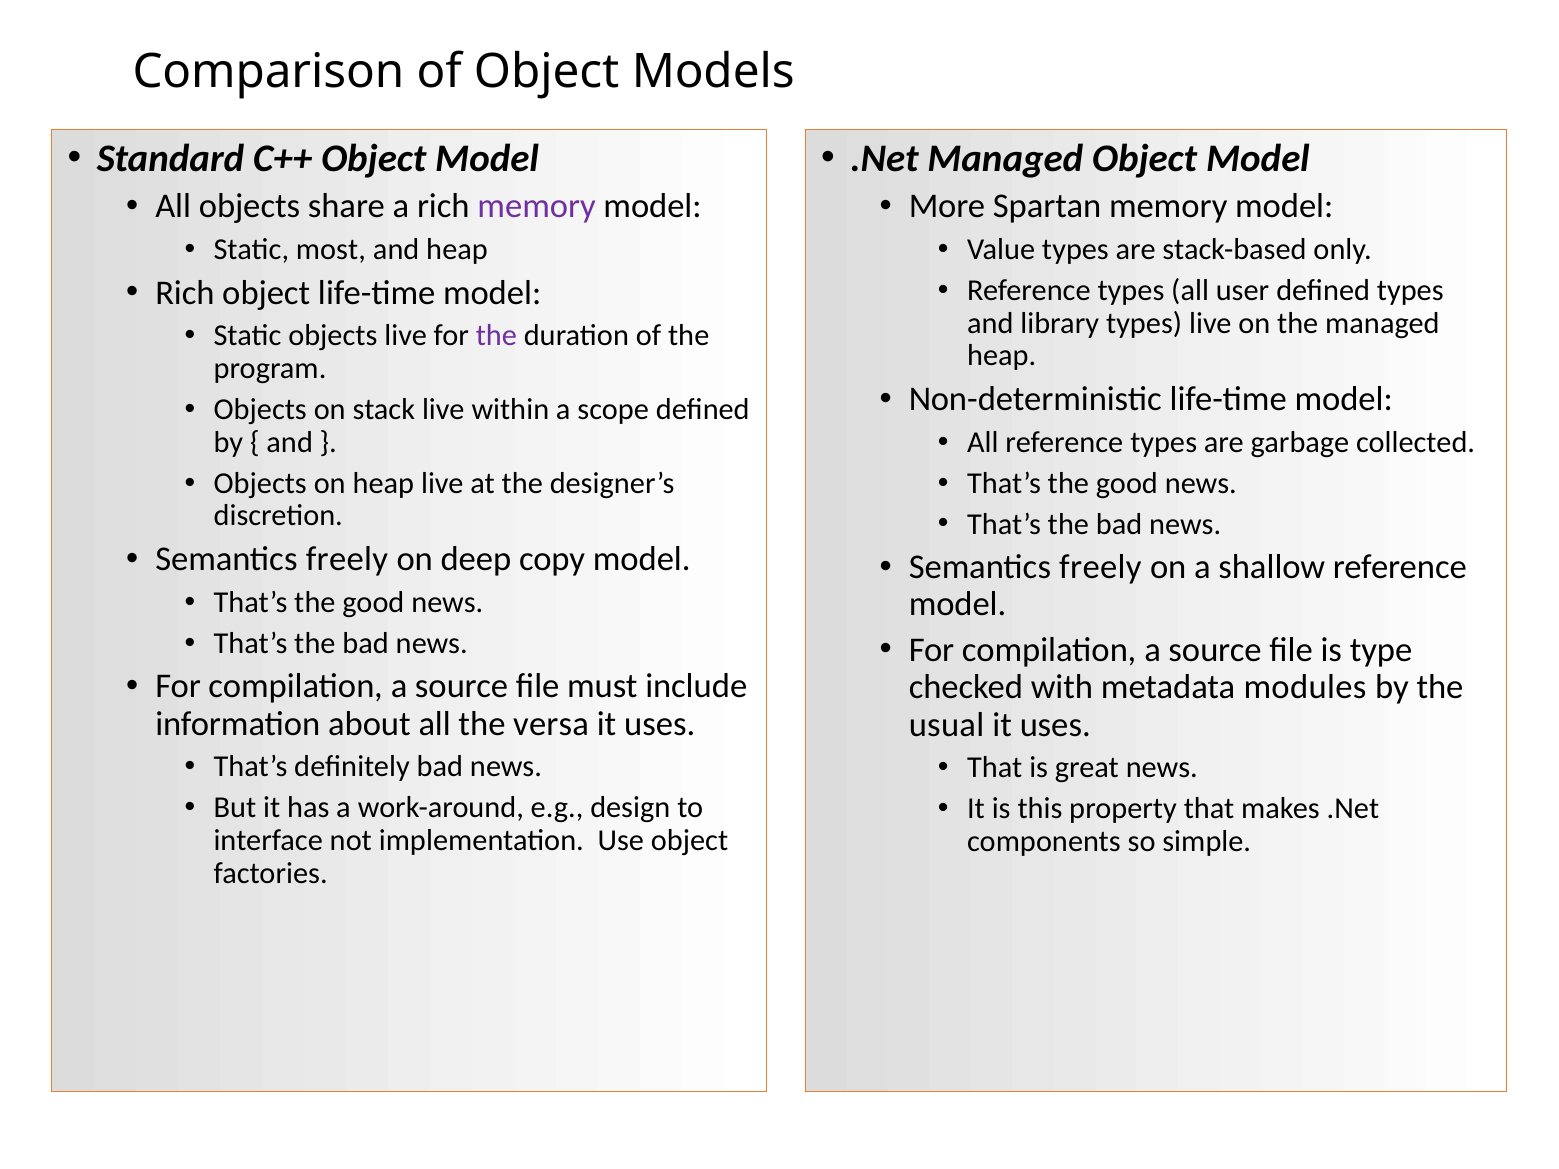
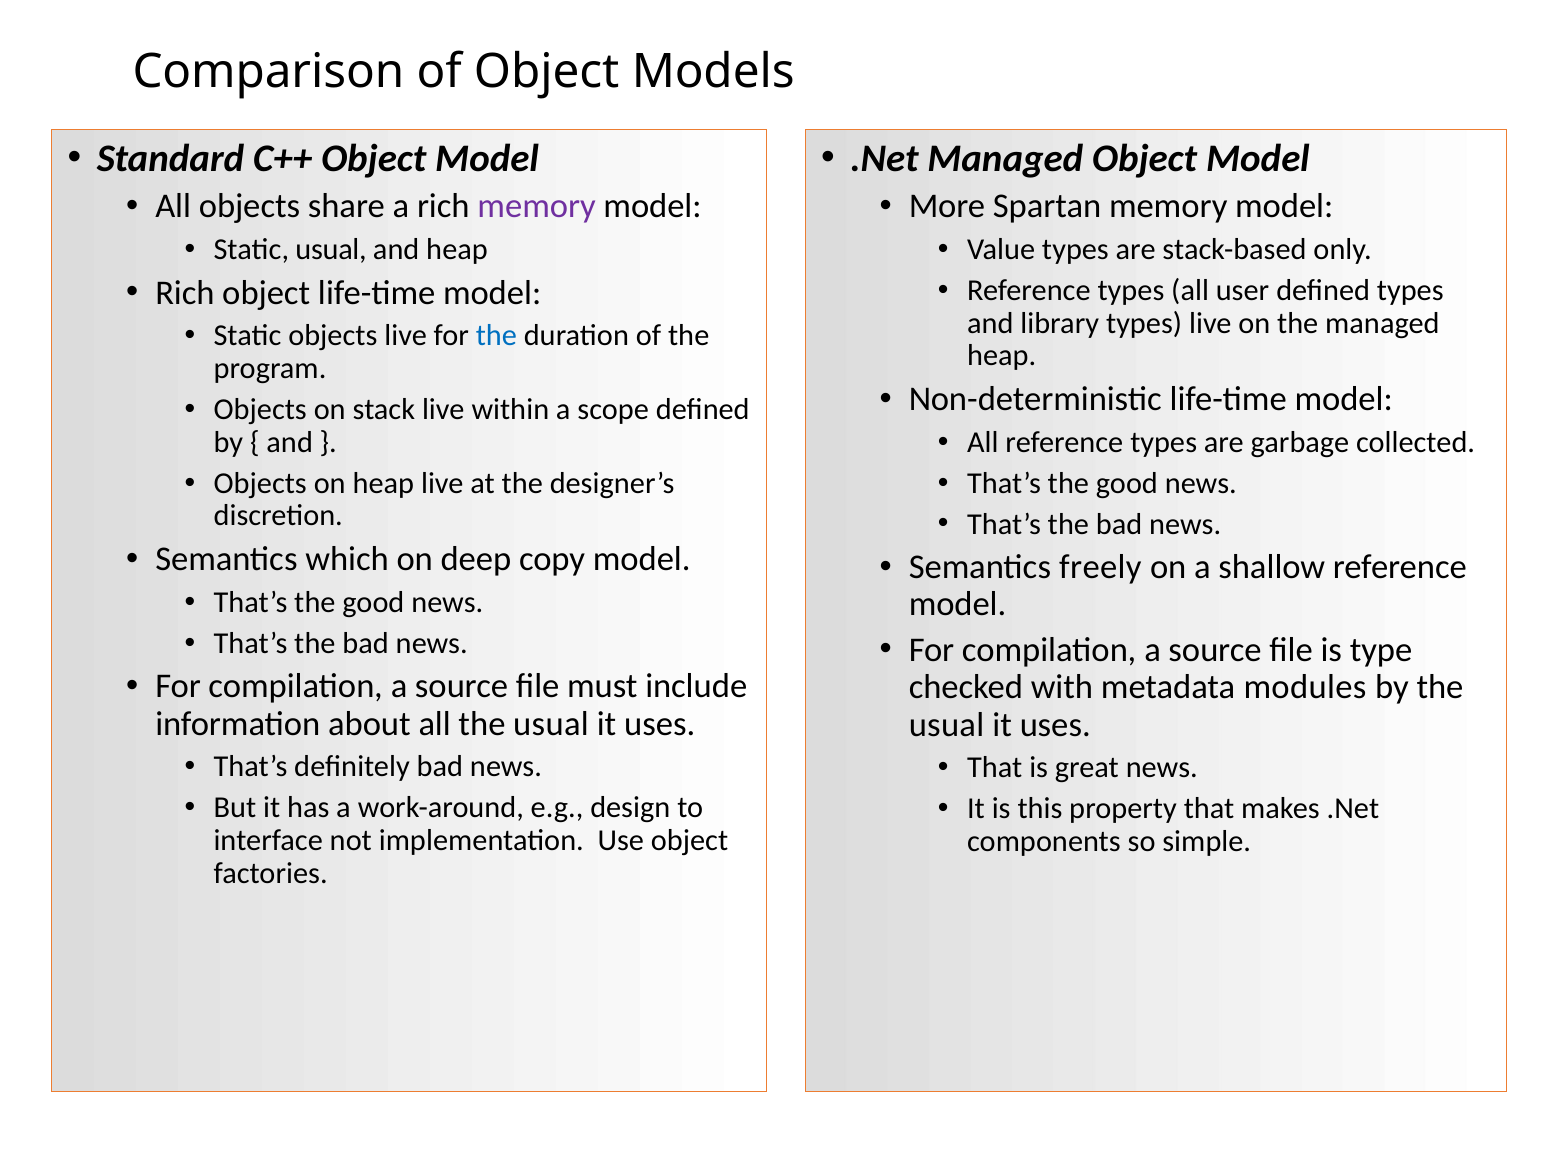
Static most: most -> usual (331, 250)
the colour: purple -> blue (496, 336)
freely: freely -> which (347, 559)
all the versa: versa -> usual (551, 724)
